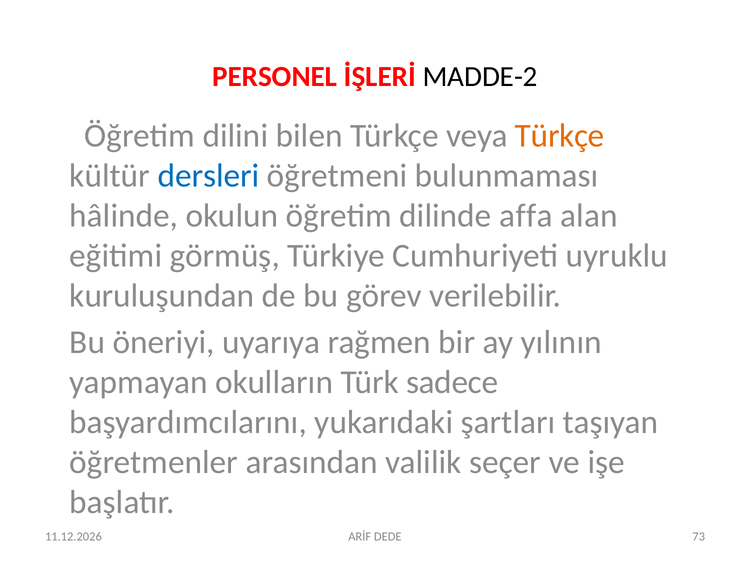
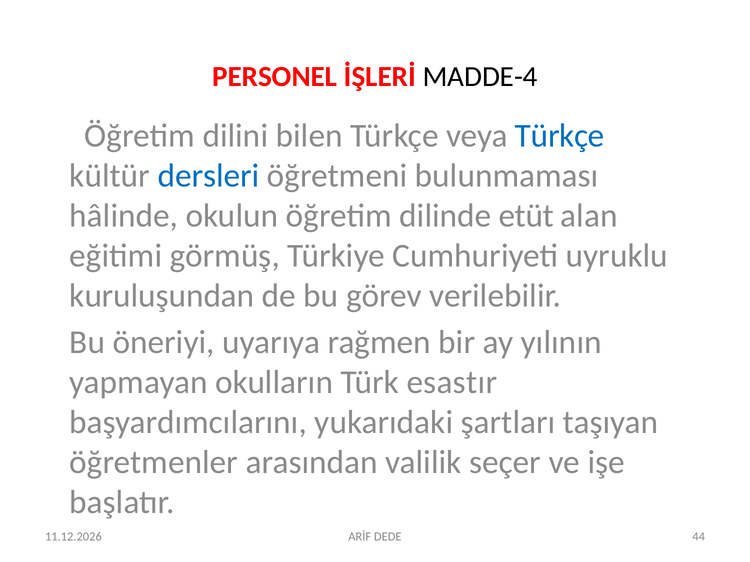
MADDE-2: MADDE-2 -> MADDE-4 (480, 77)
Türkçe colour: orange -> blue (560, 136)
affa: affa -> etüt (526, 216)
sadece: sadece -> esastır (452, 383)
73: 73 -> 44 (699, 537)
